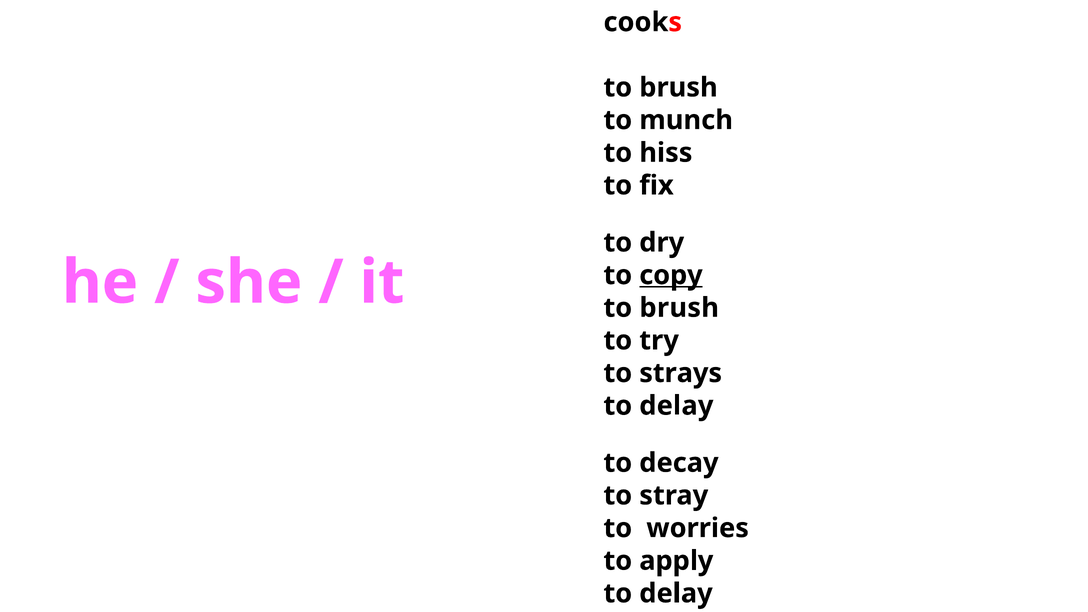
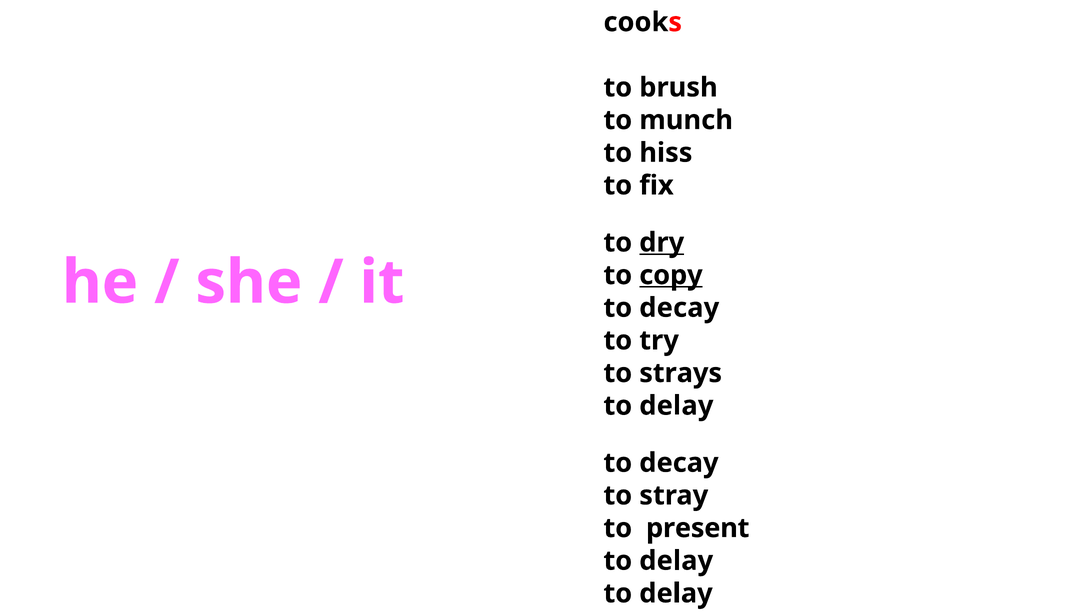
dry underline: none -> present (662, 243)
brush: brush -> decay (679, 308)
worries: worries -> present (698, 528)
apply: apply -> delay (676, 561)
